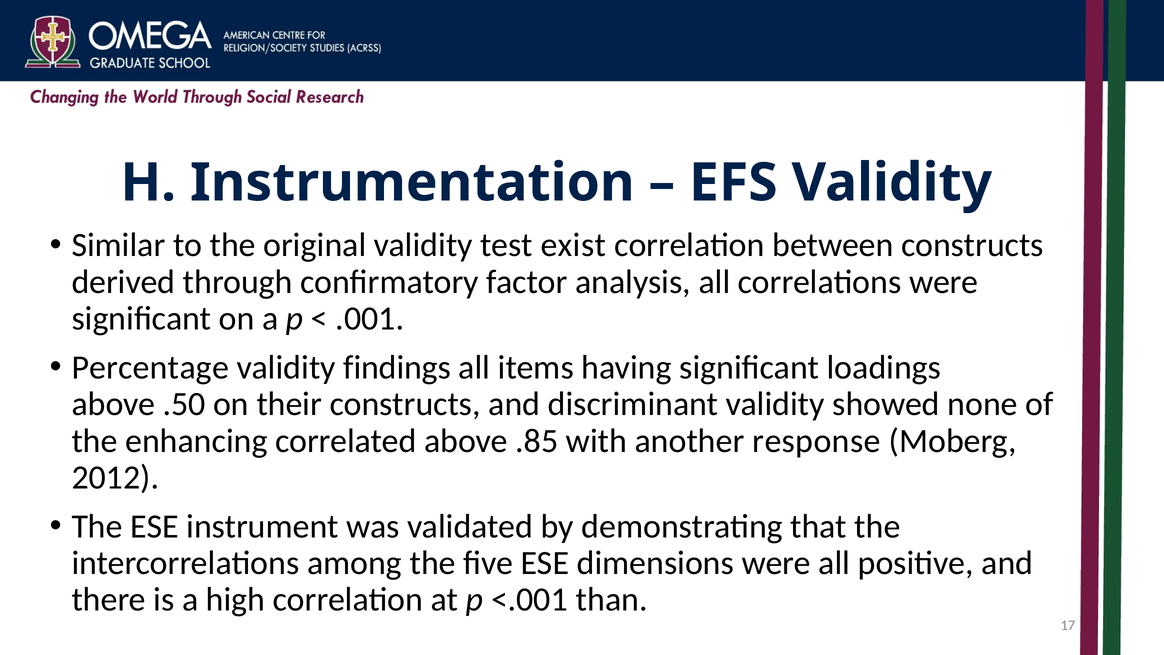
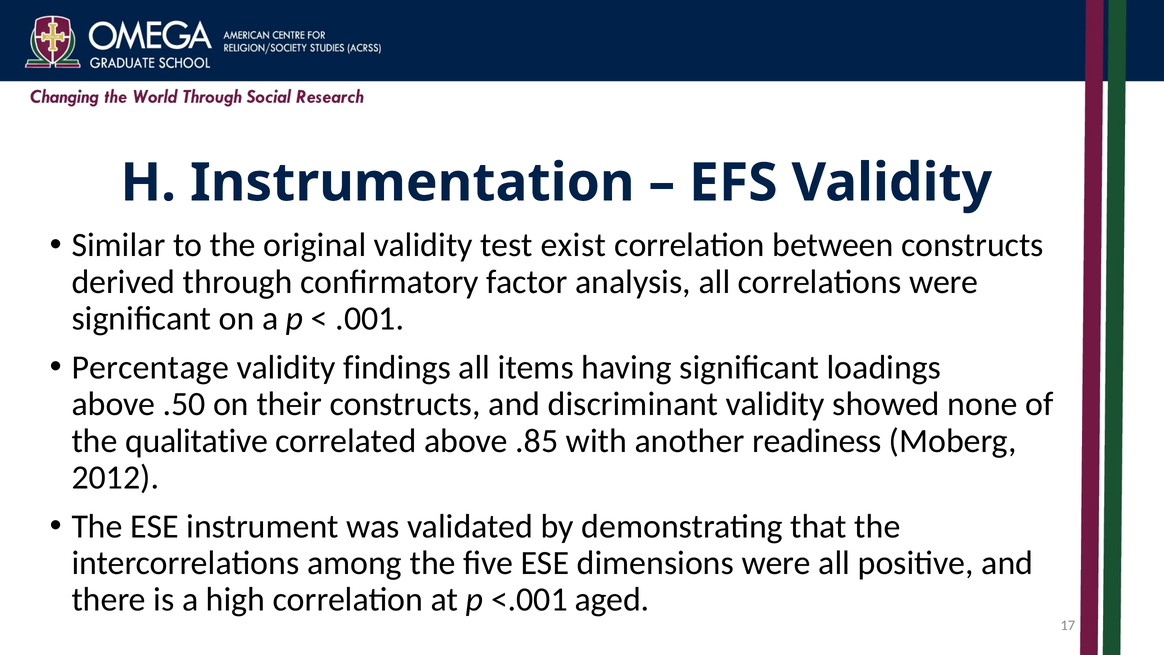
enhancing: enhancing -> qualitative (197, 441)
response: response -> readiness (817, 441)
than: than -> aged (612, 600)
